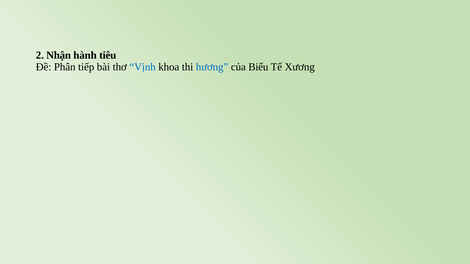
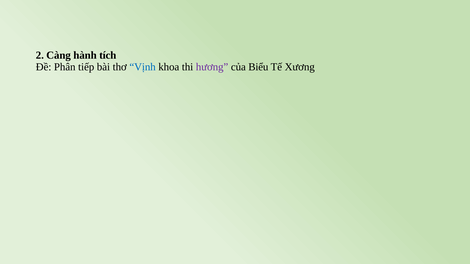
Nhận: Nhận -> Càng (59, 55)
tiêu: tiêu -> tích (108, 55)
hương colour: blue -> purple (212, 67)
